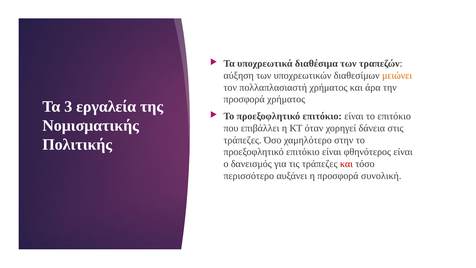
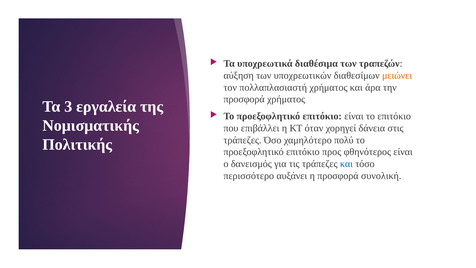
στην: στην -> πολύ (344, 140)
είναι: είναι -> προς (332, 152)
και colour: red -> blue (346, 164)
